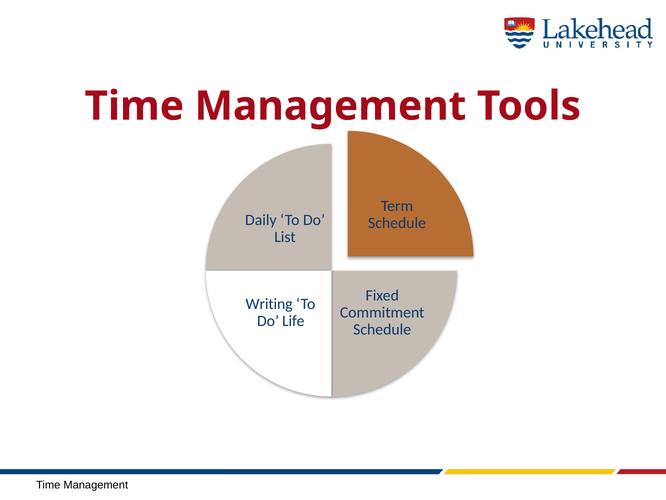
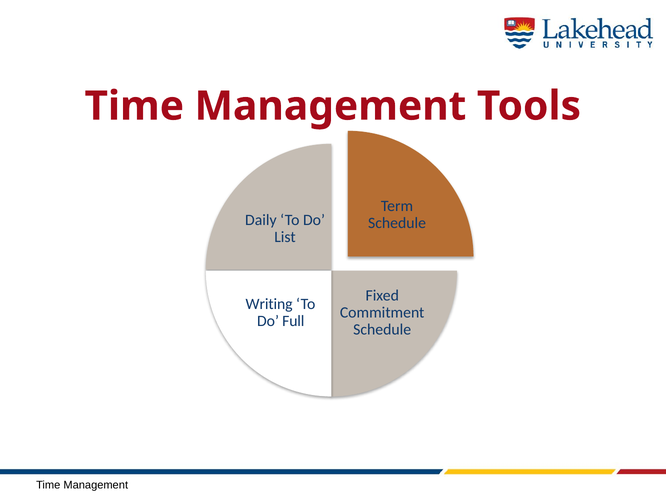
Life: Life -> Full (293, 321)
